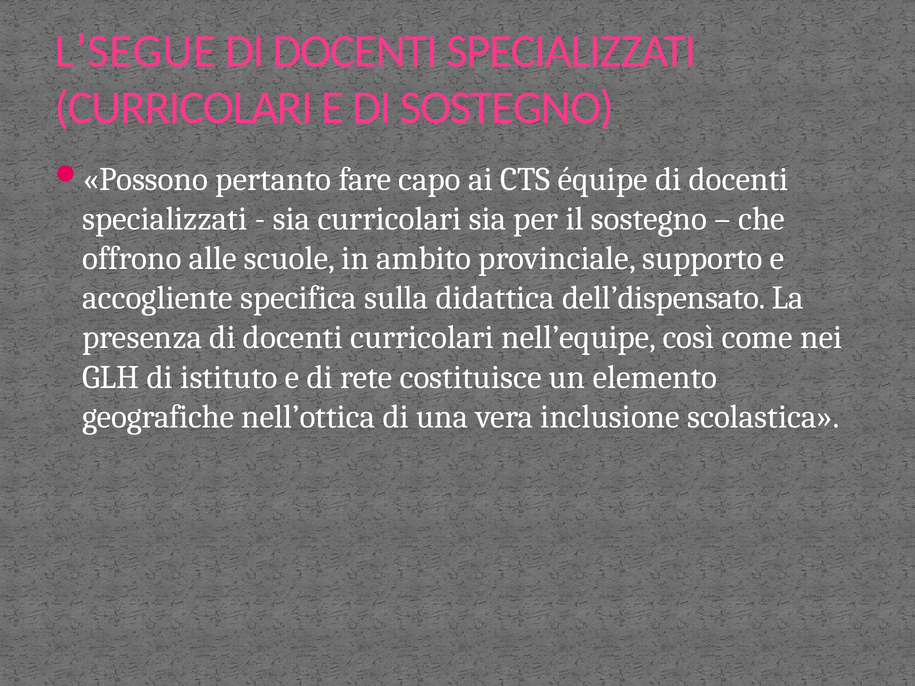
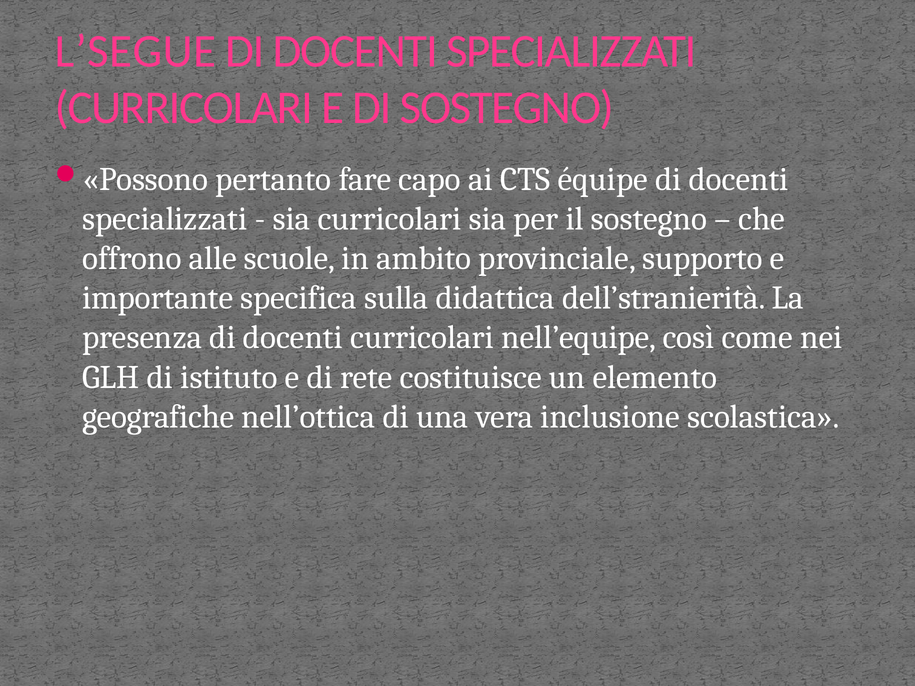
accogliente: accogliente -> importante (158, 298)
dell’dispensato: dell’dispensato -> dell’stranierità (664, 298)
